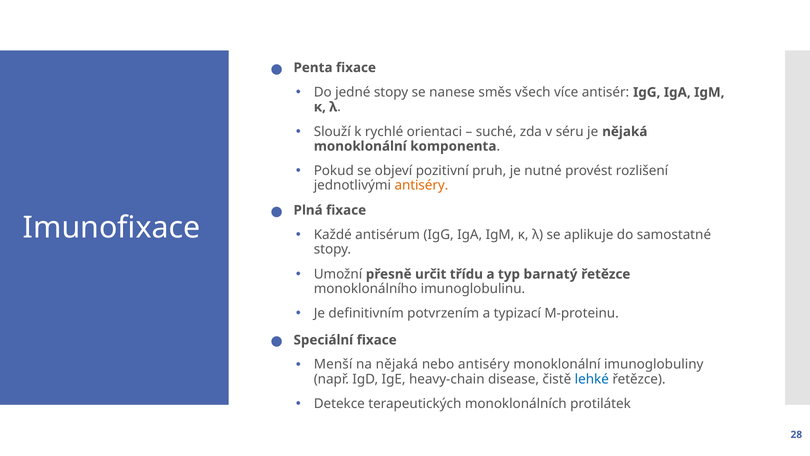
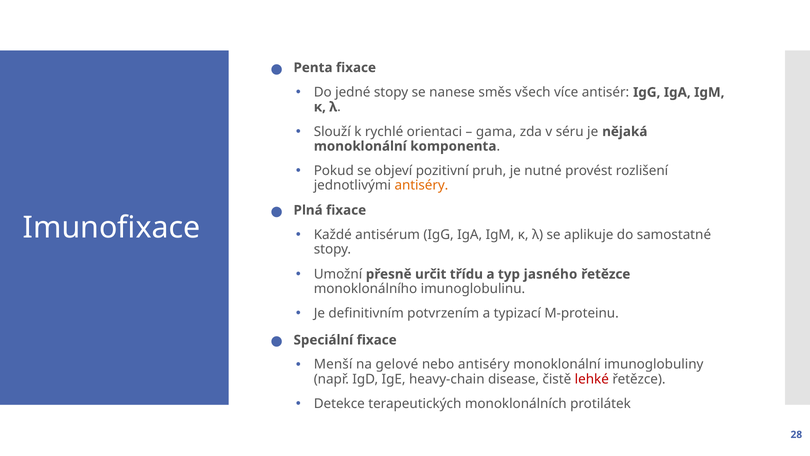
suché: suché -> gama (496, 132)
barnatý: barnatý -> jasného (551, 274)
na nějaká: nějaká -> gelové (397, 364)
lehké colour: blue -> red (592, 379)
